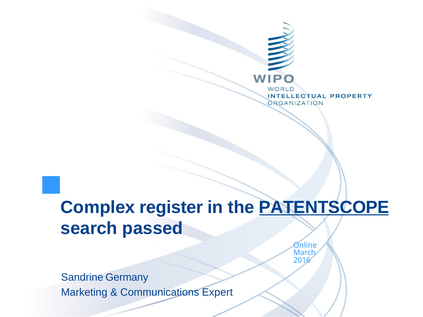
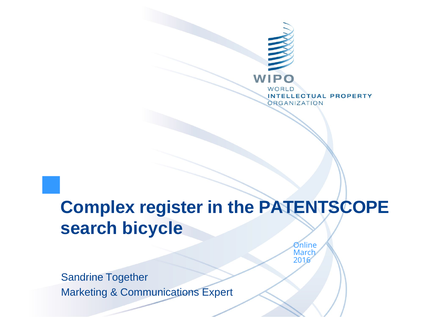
PATENTSCOPE underline: present -> none (324, 207)
passed: passed -> bicycle (153, 229)
Germany: Germany -> Together (127, 278)
